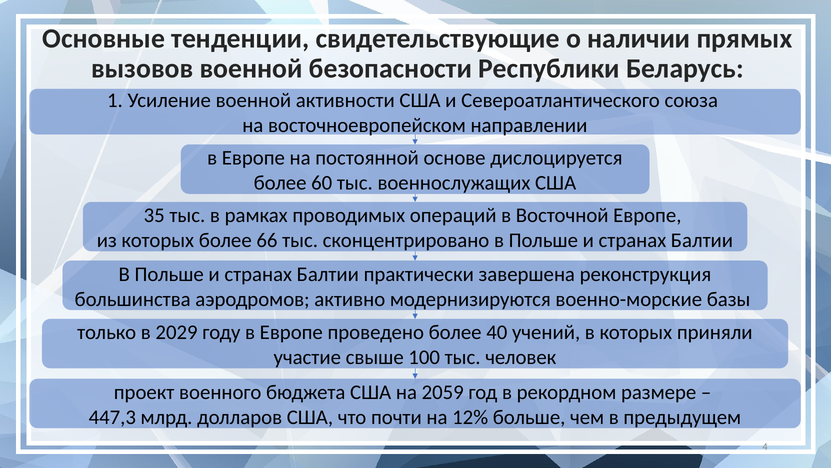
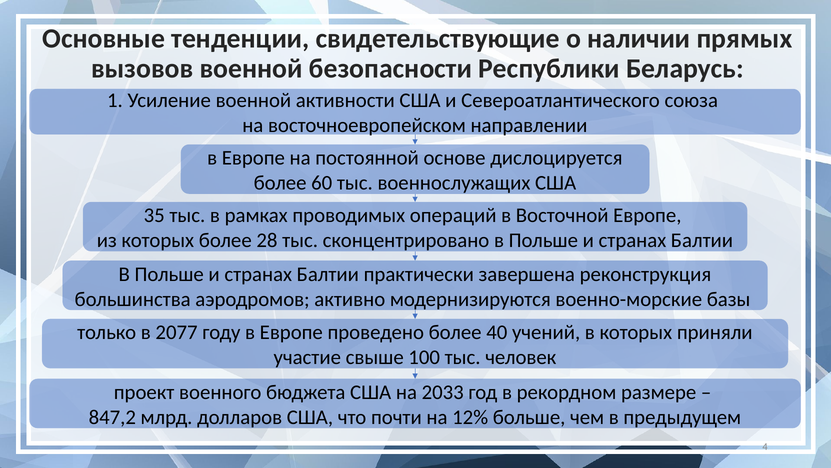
66: 66 -> 28 (267, 240)
2029: 2029 -> 2077 (177, 332)
2059: 2059 -> 2033 (443, 392)
447,3: 447,3 -> 847,2 (112, 417)
